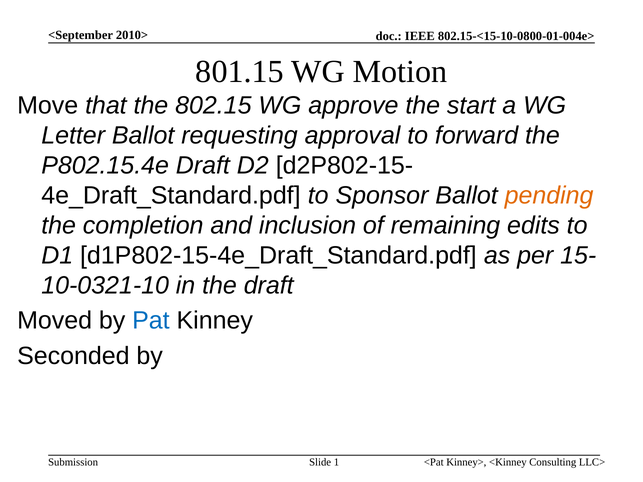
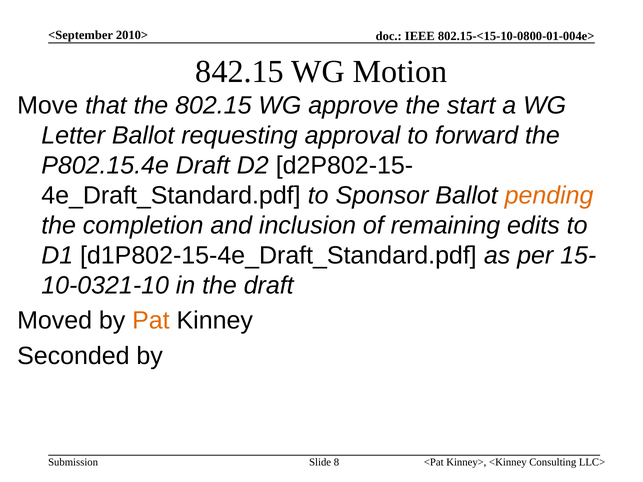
801.15: 801.15 -> 842.15 (240, 72)
Pat colour: blue -> orange (151, 321)
1: 1 -> 8 (336, 463)
